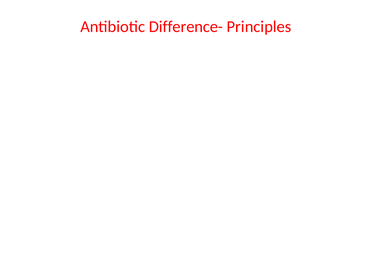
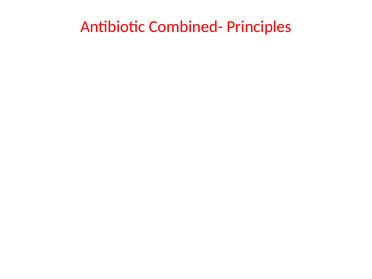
Difference-: Difference- -> Combined- (186, 27)
